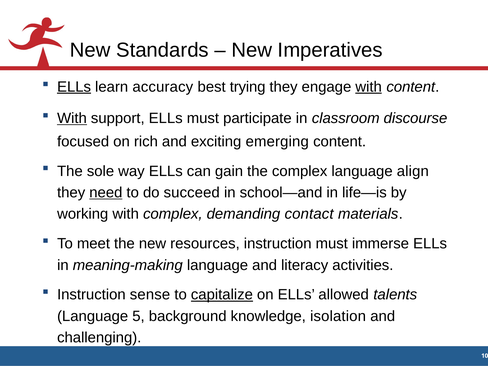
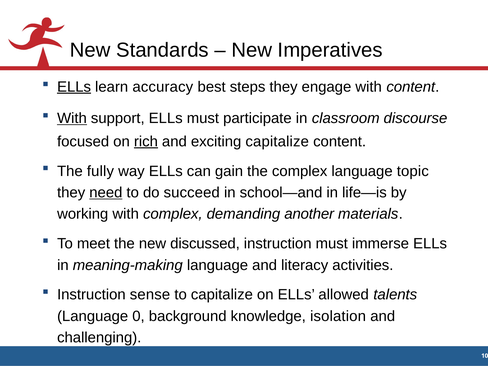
trying: trying -> steps (248, 87)
with underline: present -> none (369, 87)
rich underline: none -> present (146, 141)
exciting emerging: emerging -> capitalize (277, 141)
sole: sole -> fully (100, 171)
align: align -> topic (413, 171)
contact: contact -> another (309, 214)
resources: resources -> discussed (205, 244)
capitalize underline: present -> none (222, 295)
5: 5 -> 0 (138, 316)
